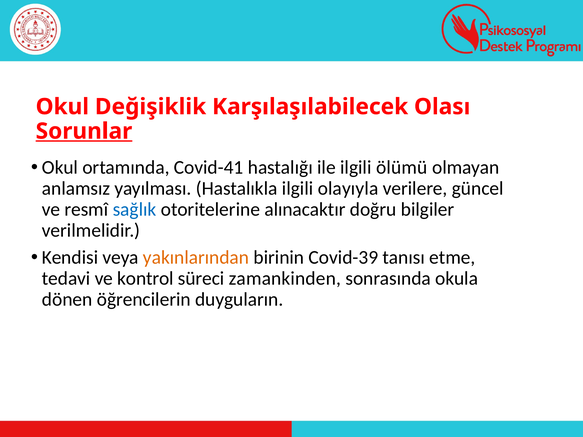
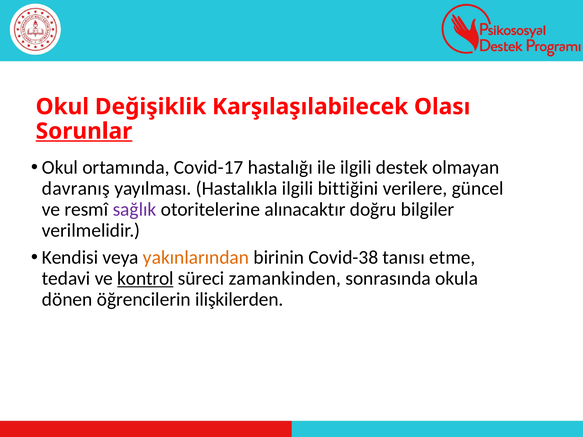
Covid-41: Covid-41 -> Covid-17 (209, 168)
ölümü: ölümü -> destek (402, 168)
anlamsız: anlamsız -> davranış (76, 189)
olayıyla: olayıyla -> bittiğini (348, 189)
sağlık colour: blue -> purple (135, 210)
Covid-39: Covid-39 -> Covid-38 (343, 258)
kontrol underline: none -> present (145, 279)
duyguların: duyguların -> ilişkilerden (239, 300)
